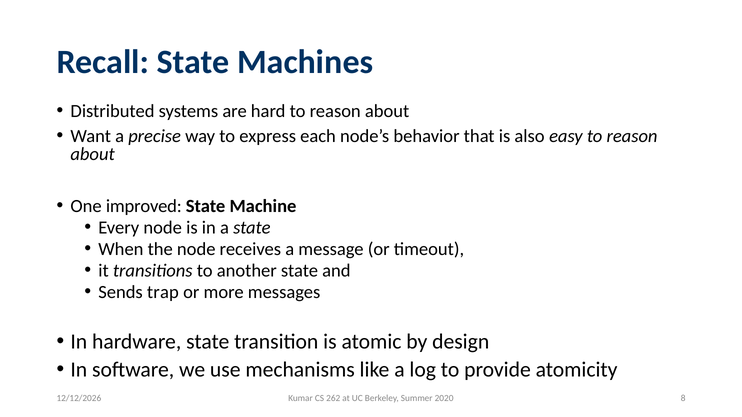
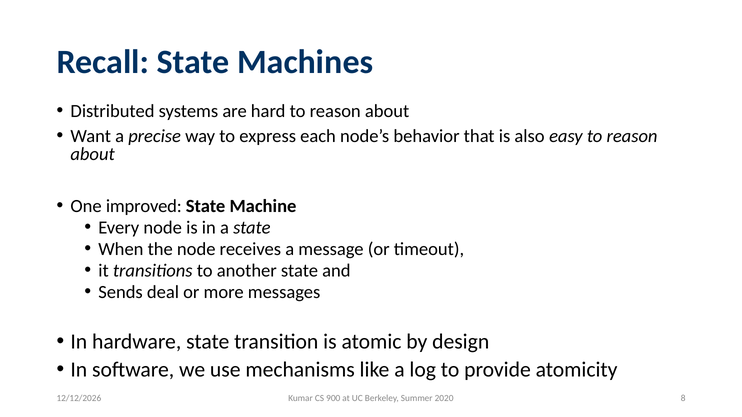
trap: trap -> deal (163, 292)
262: 262 -> 900 (333, 398)
